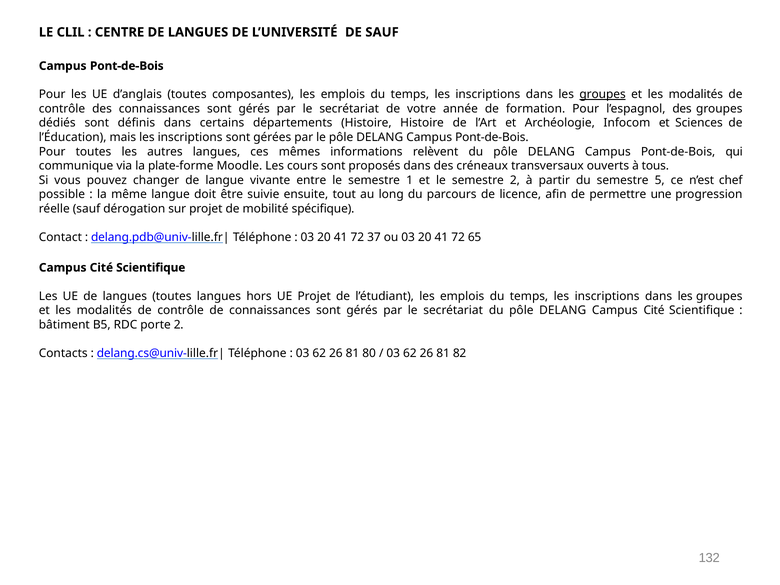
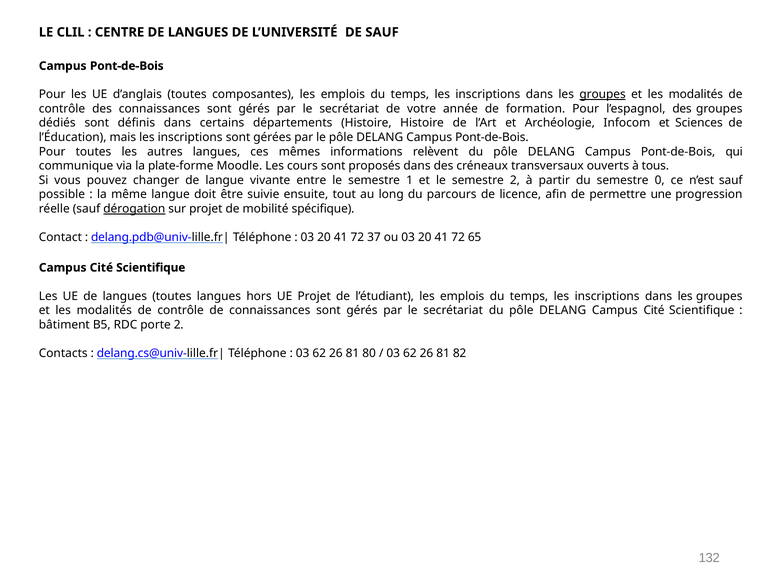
5: 5 -> 0 (660, 180)
n’est chef: chef -> sauf (731, 180)
dérogation underline: none -> present (134, 209)
